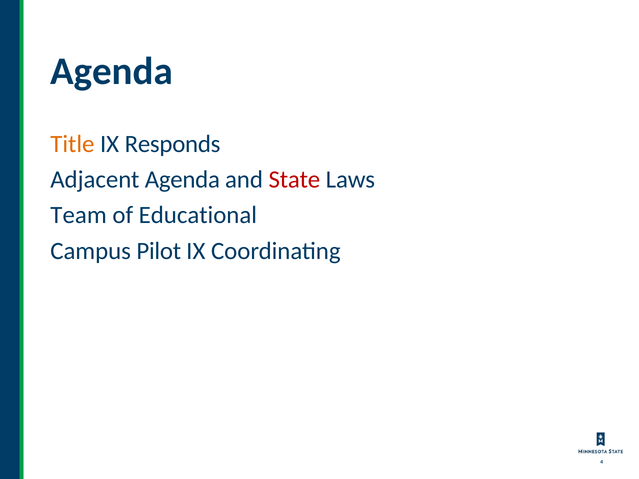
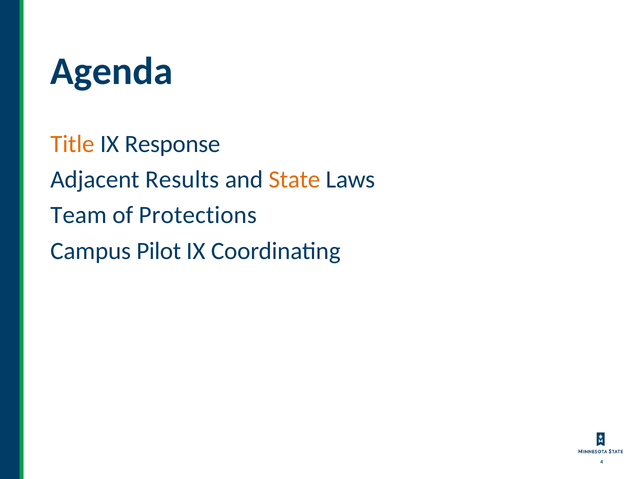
Responds: Responds -> Response (173, 144)
Adjacent Agenda: Agenda -> Results (182, 180)
State colour: red -> orange (294, 180)
Educational: Educational -> Protections (198, 215)
